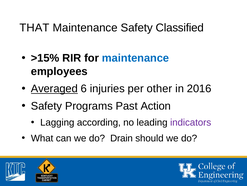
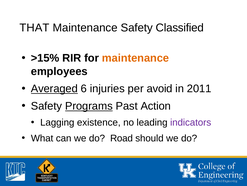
maintenance colour: blue -> orange (136, 58)
other: other -> avoid (160, 88)
2016: 2016 -> 2011 (199, 88)
Programs underline: none -> present (89, 106)
according: according -> existence (99, 122)
Drain: Drain -> Road (121, 138)
